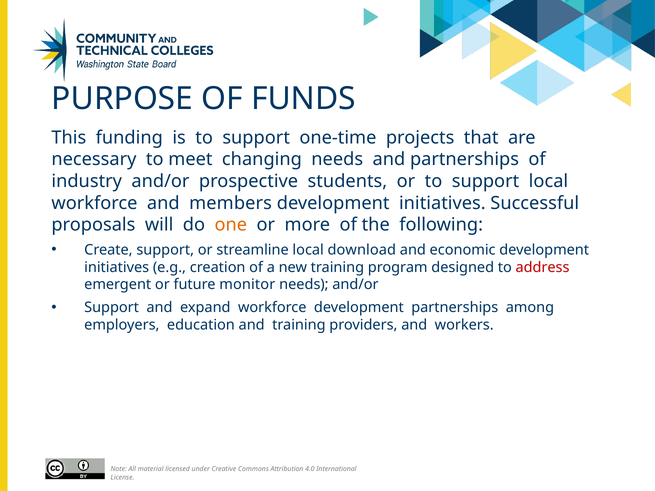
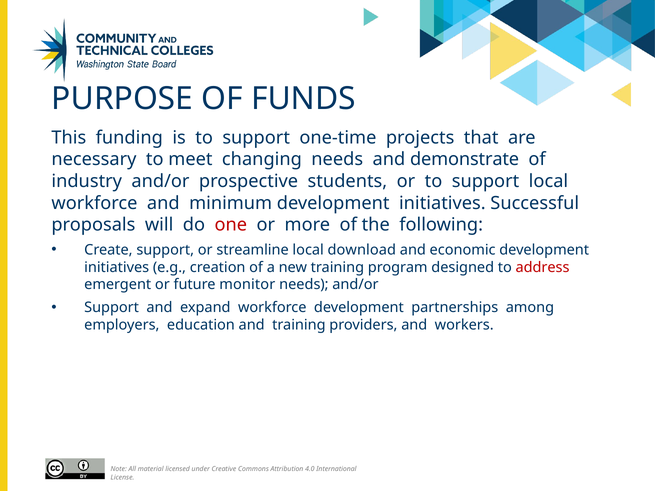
and partnerships: partnerships -> demonstrate (465, 160)
members: members -> minimum (231, 203)
one colour: orange -> red (231, 225)
